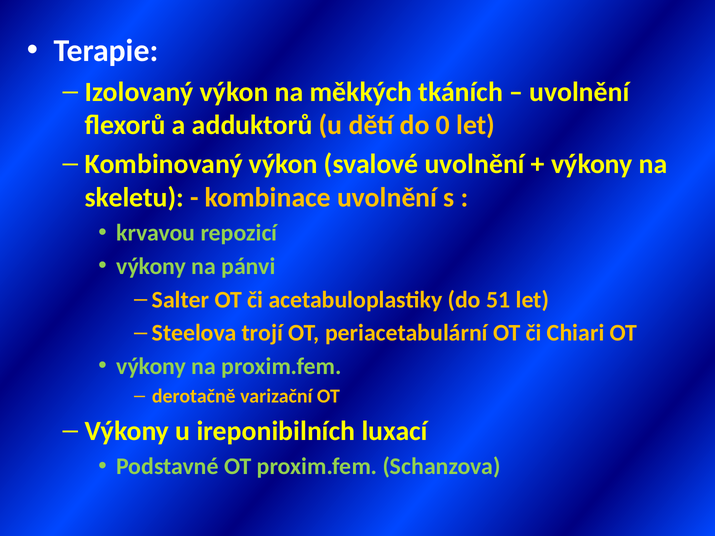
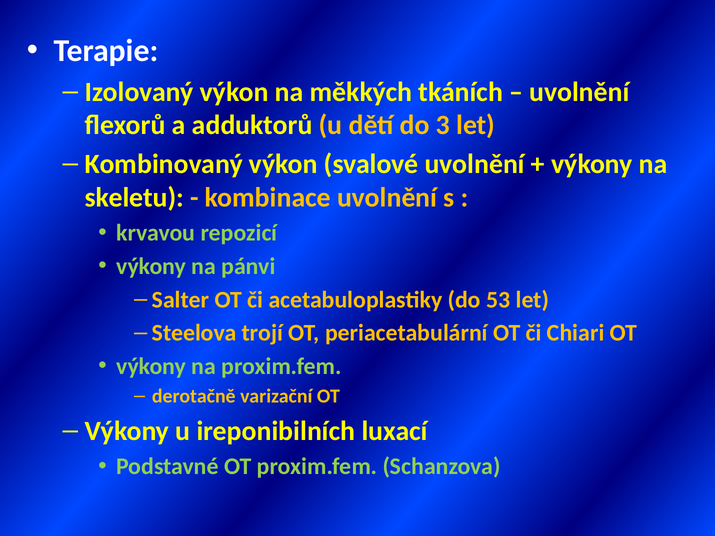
0: 0 -> 3 (443, 125)
51: 51 -> 53 (498, 300)
